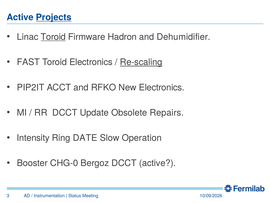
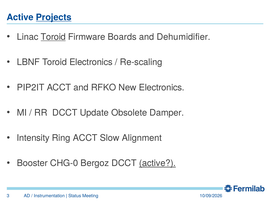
Hadron: Hadron -> Boards (122, 37)
FAST: FAST -> LBNF (28, 62)
Re-scaling underline: present -> none (141, 62)
Repairs: Repairs -> Damper (167, 112)
Ring DATE: DATE -> ACCT (85, 138)
Operation: Operation -> Alignment (142, 138)
active underline: none -> present (157, 163)
